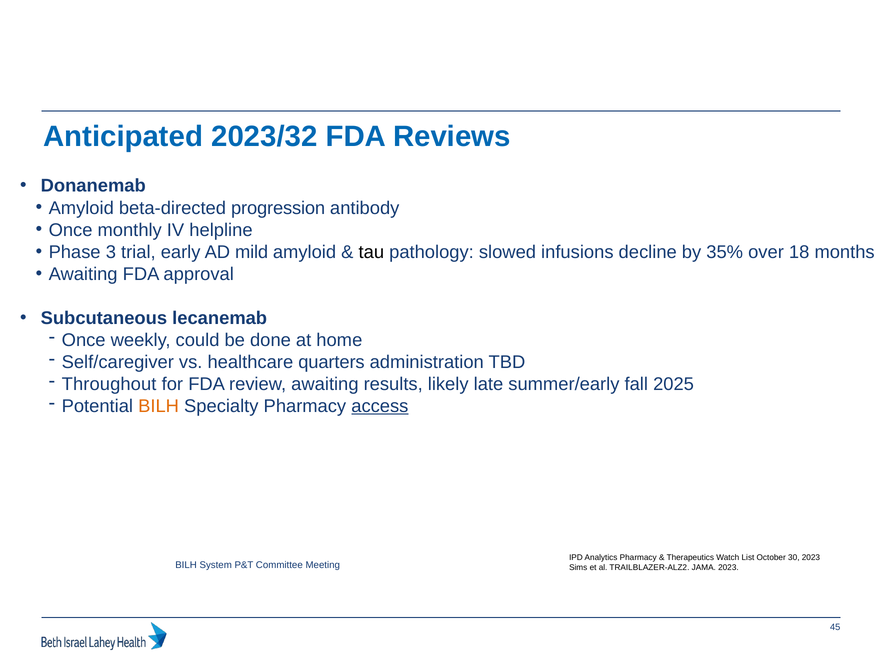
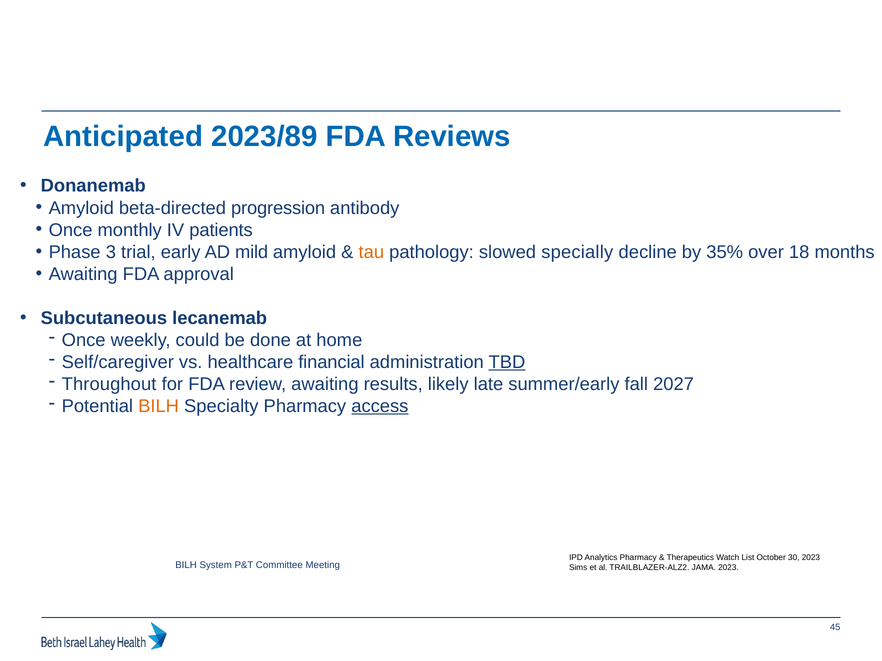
2023/32: 2023/32 -> 2023/89 (264, 137)
helpline: helpline -> patients (221, 230)
tau colour: black -> orange (371, 252)
infusions: infusions -> specially (577, 252)
quarters: quarters -> financial (331, 362)
TBD underline: none -> present (507, 362)
2025: 2025 -> 2027 (674, 385)
